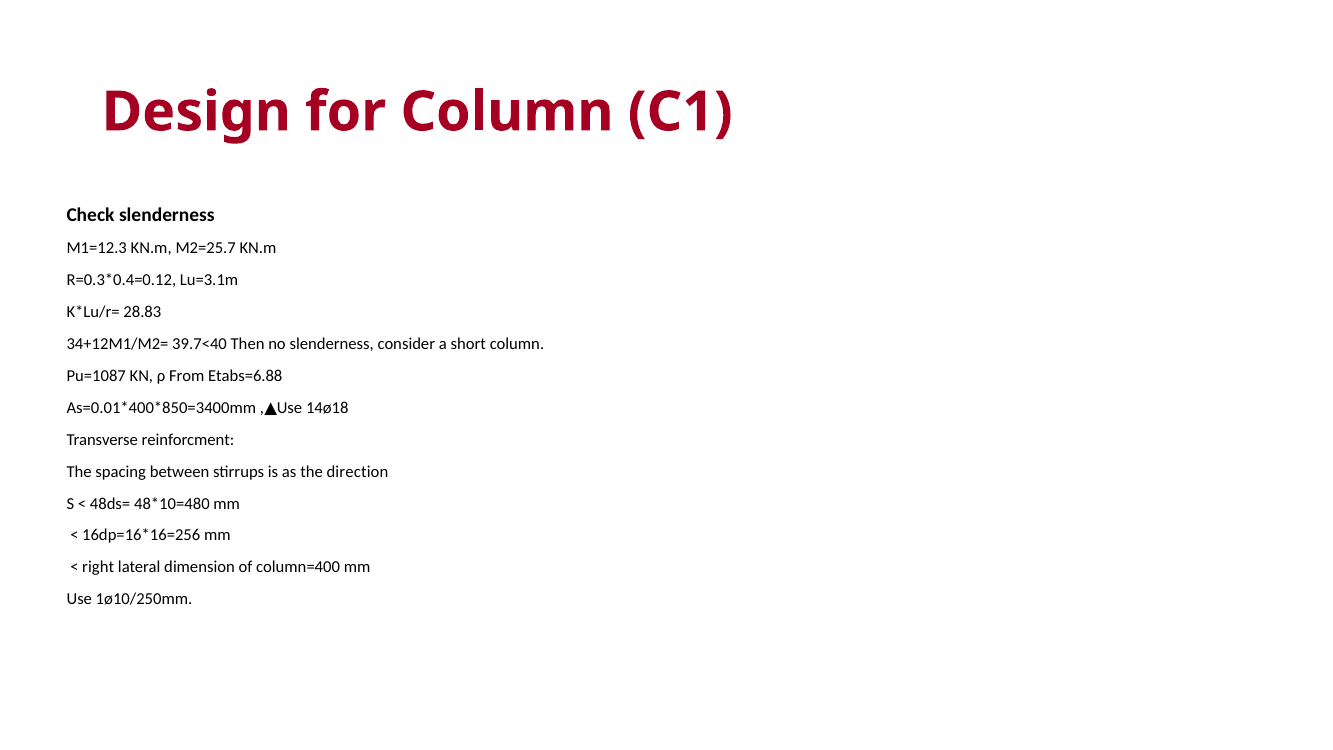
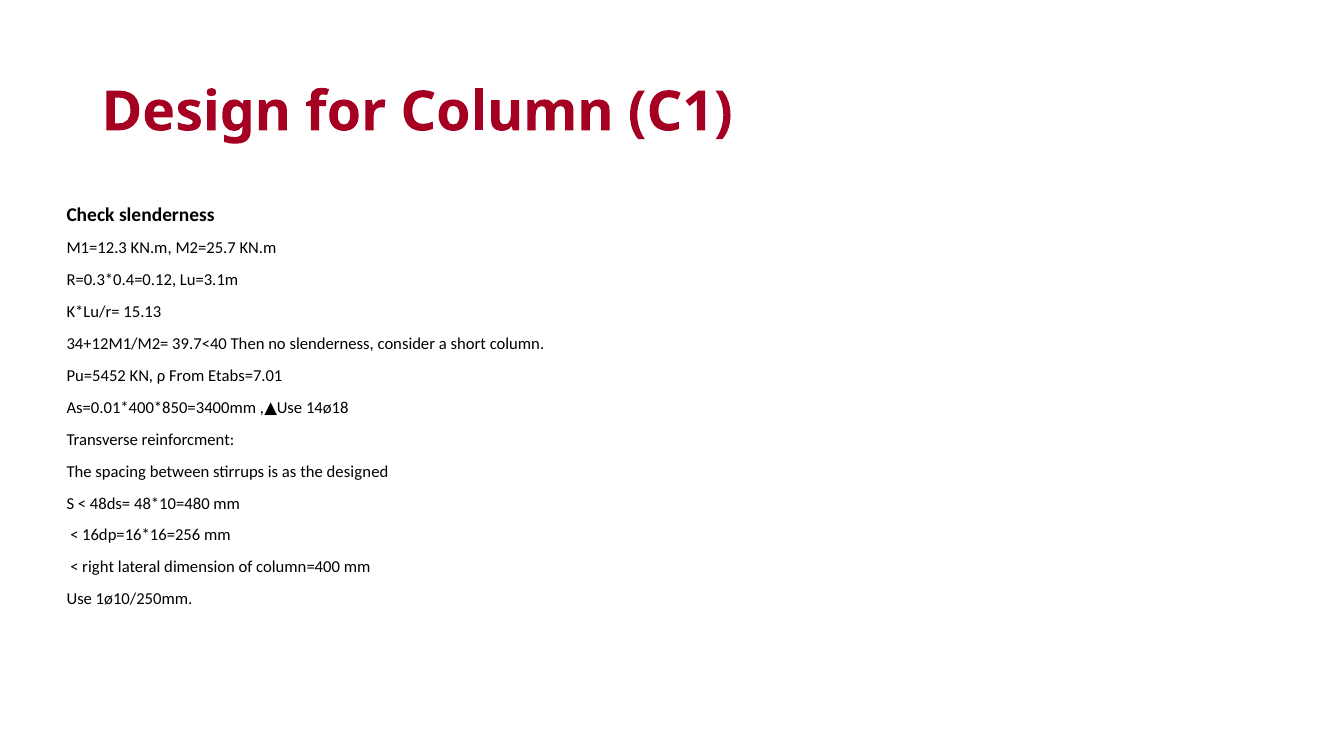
28.83: 28.83 -> 15.13 (142, 312)
Pu=1087: Pu=1087 -> Pu=5452 (96, 376)
Etabs=6.88: Etabs=6.88 -> Etabs=7.01 (245, 376)
direction: direction -> designed (357, 472)
